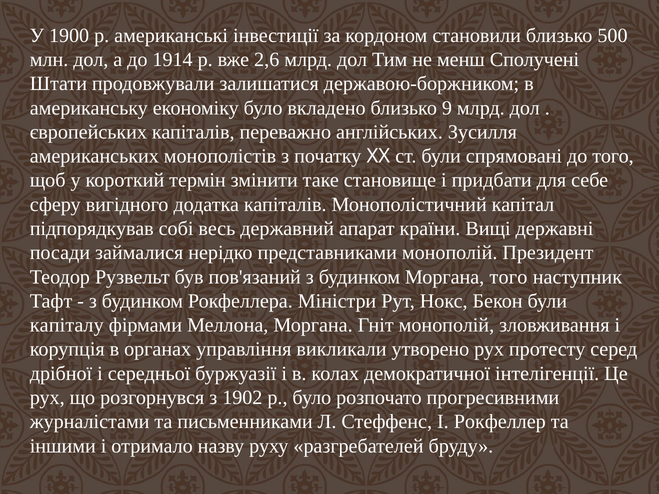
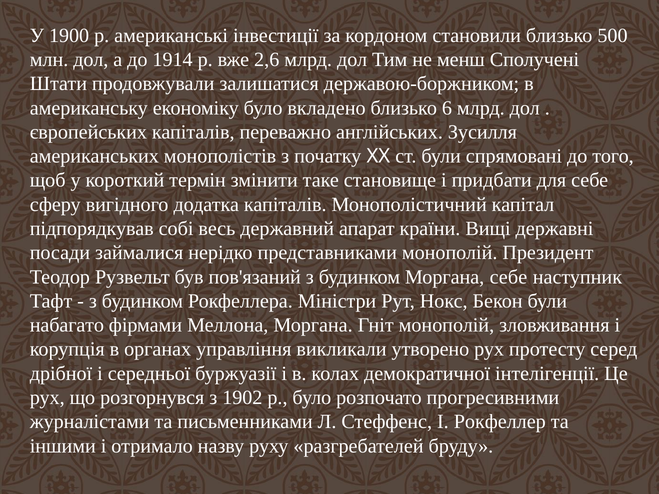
9: 9 -> 6 (447, 108)
Моргана того: того -> себе (508, 277)
капіталу: капіталу -> набагато (67, 325)
